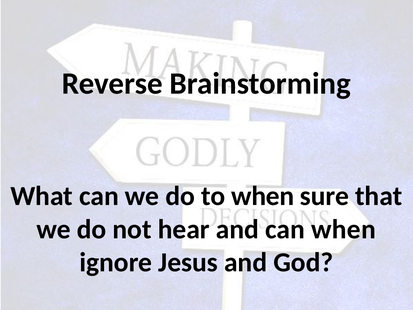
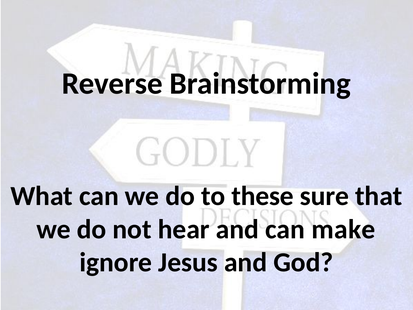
to when: when -> these (263, 196)
can when: when -> make (343, 229)
